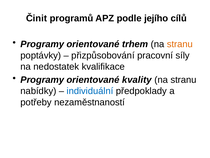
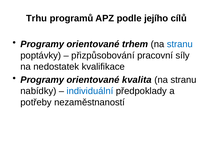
Činit: Činit -> Trhu (36, 18)
stranu colour: orange -> blue (180, 44)
kvality: kvality -> kvalita (137, 80)
